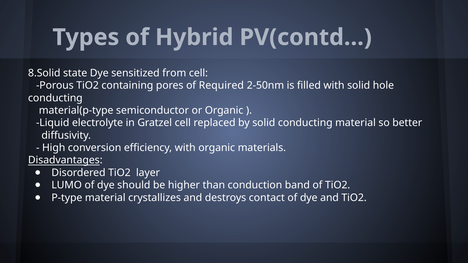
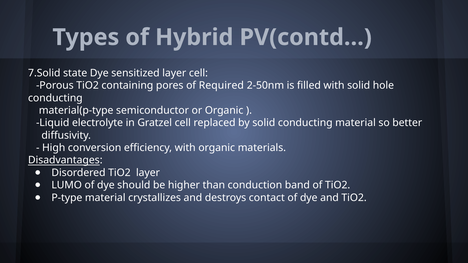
8.Solid: 8.Solid -> 7.Solid (44, 73)
sensitized from: from -> layer (174, 73)
